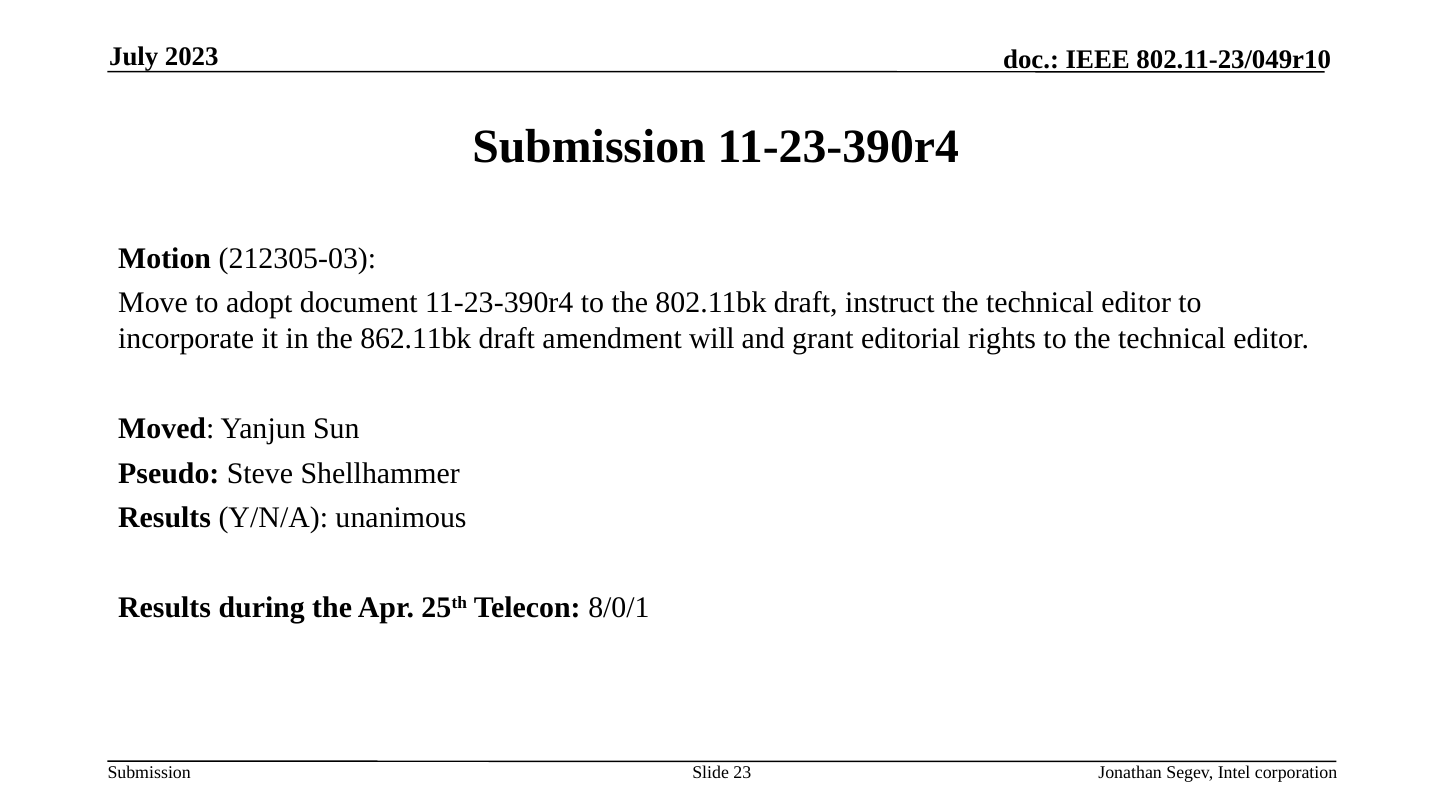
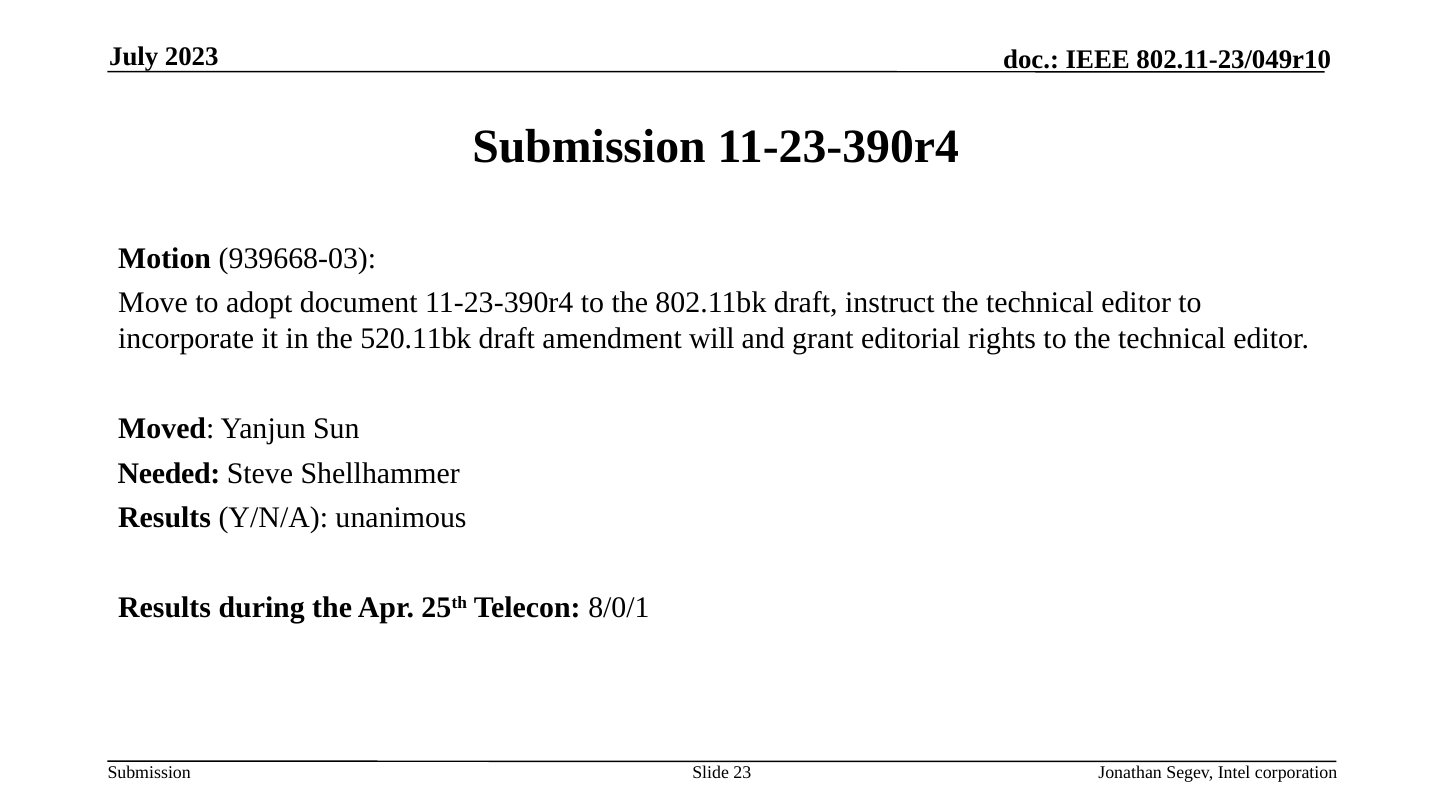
212305-03: 212305-03 -> 939668-03 (297, 258)
862.11bk: 862.11bk -> 520.11bk (416, 339)
Pseudo: Pseudo -> Needed (169, 473)
